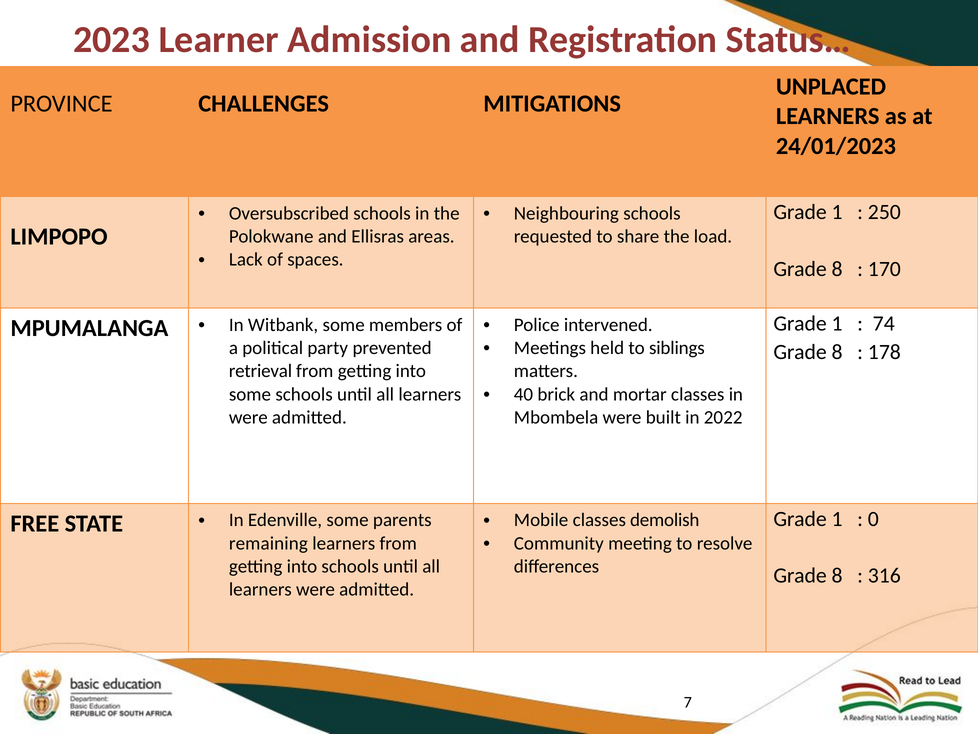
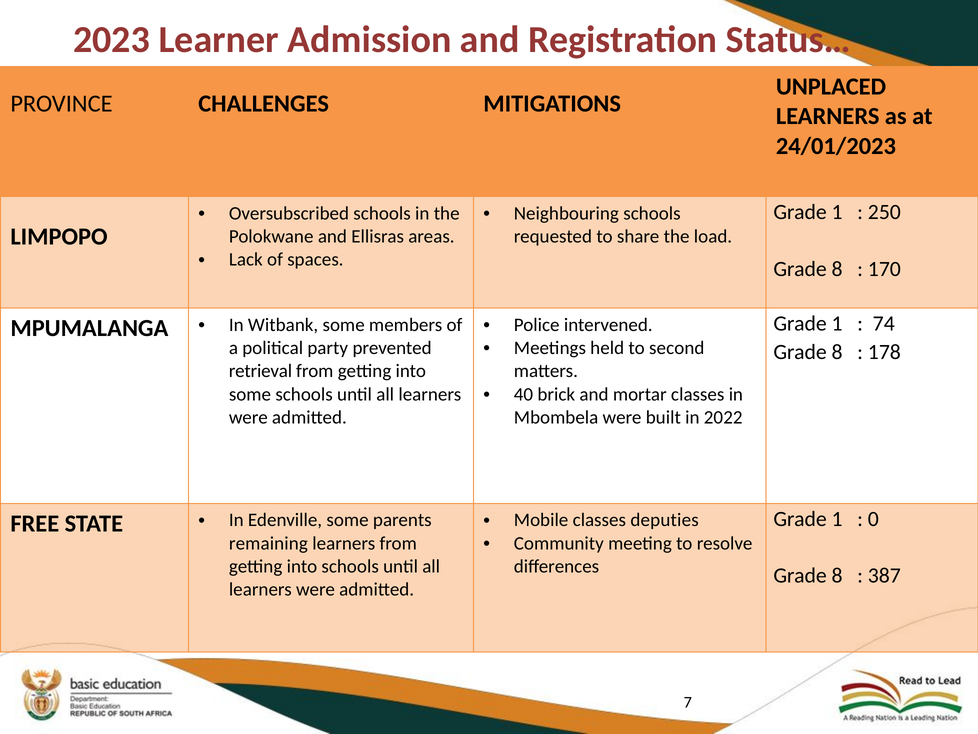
siblings: siblings -> second (677, 348)
demolish: demolish -> deputies (665, 520)
316: 316 -> 387 (884, 575)
